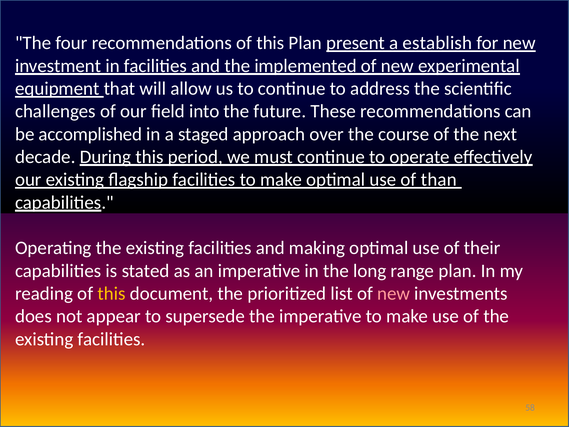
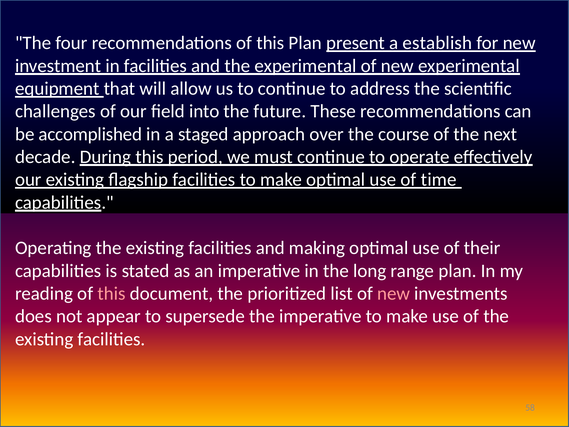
the implemented: implemented -> experimental (305, 66)
than: than -> time (439, 180)
this colour: yellow -> pink (111, 293)
